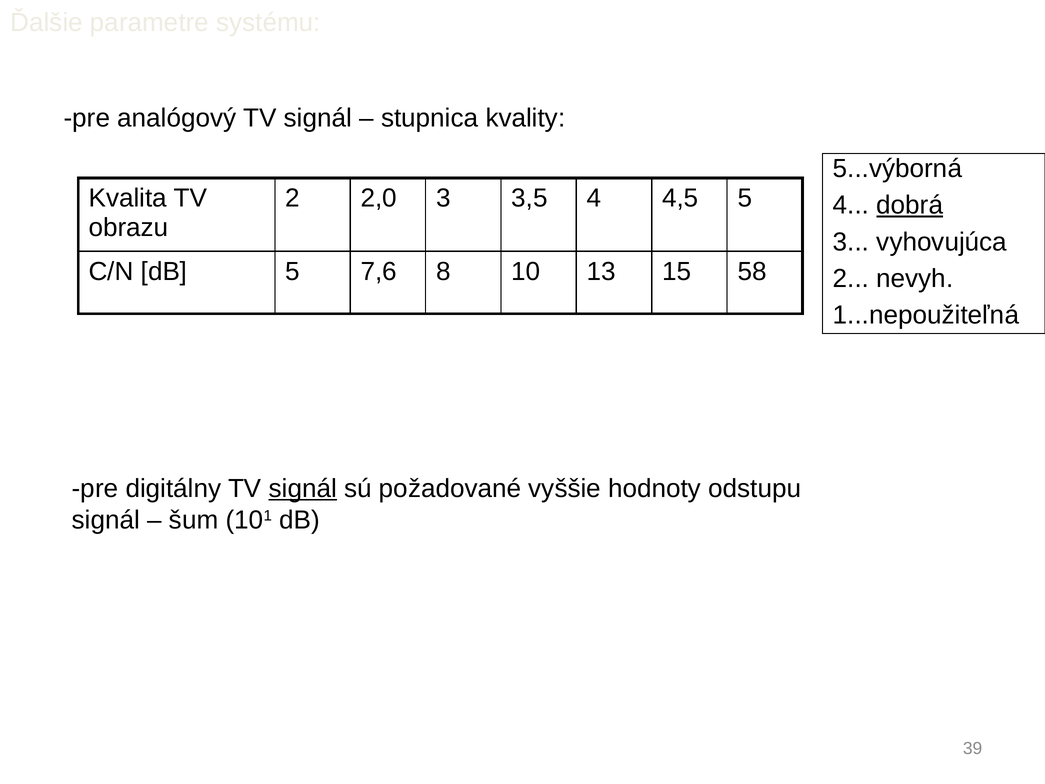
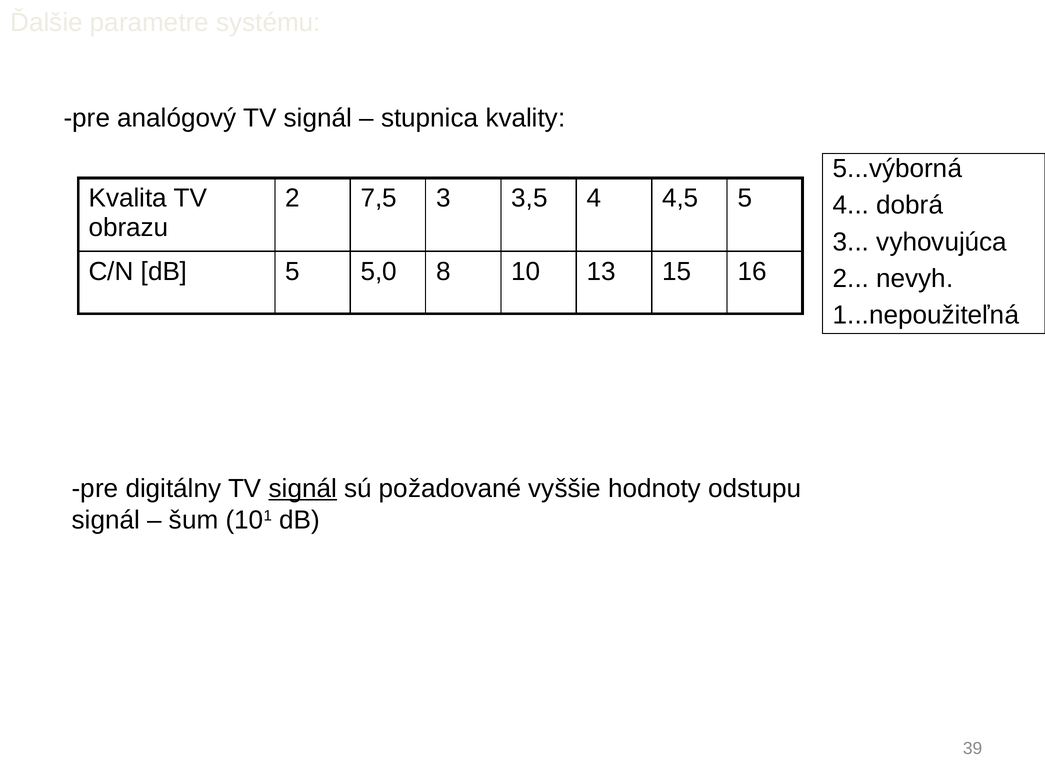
2,0: 2,0 -> 7,5 (379, 198)
dobrá underline: present -> none (910, 205)
7,6: 7,6 -> 5,0 (379, 271)
58: 58 -> 16 (752, 271)
